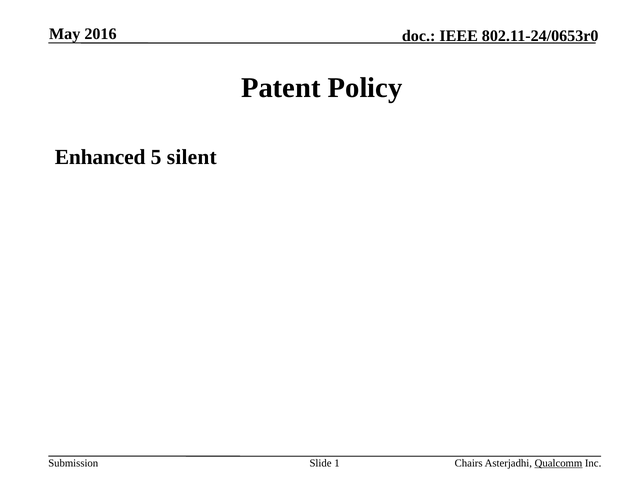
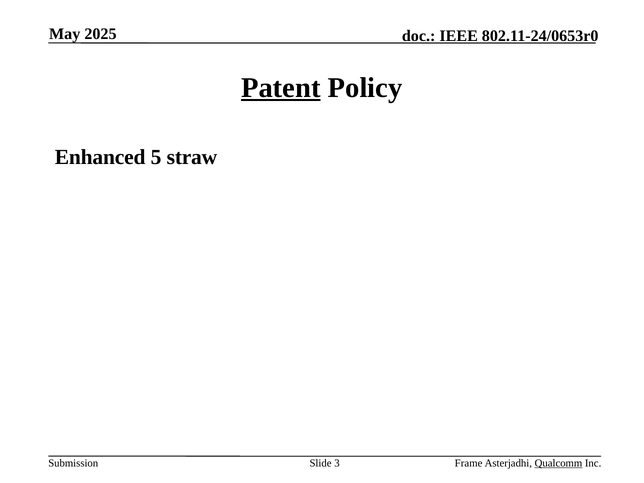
2016: 2016 -> 2025 (100, 34)
Patent underline: none -> present (281, 88)
silent: silent -> straw (192, 157)
1: 1 -> 3 (337, 463)
Chairs: Chairs -> Frame (469, 463)
